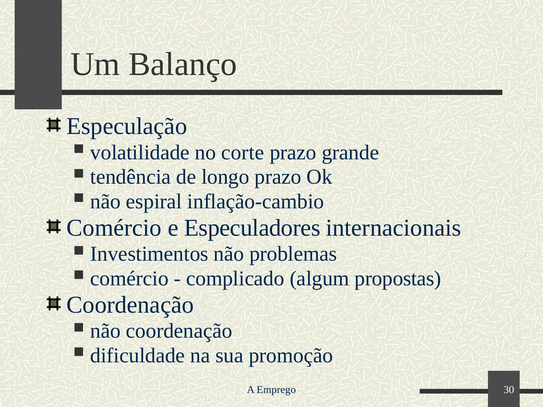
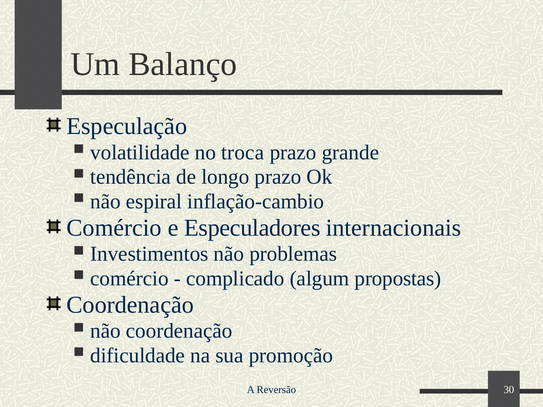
corte: corte -> troca (243, 153)
Emprego: Emprego -> Reversão (276, 390)
